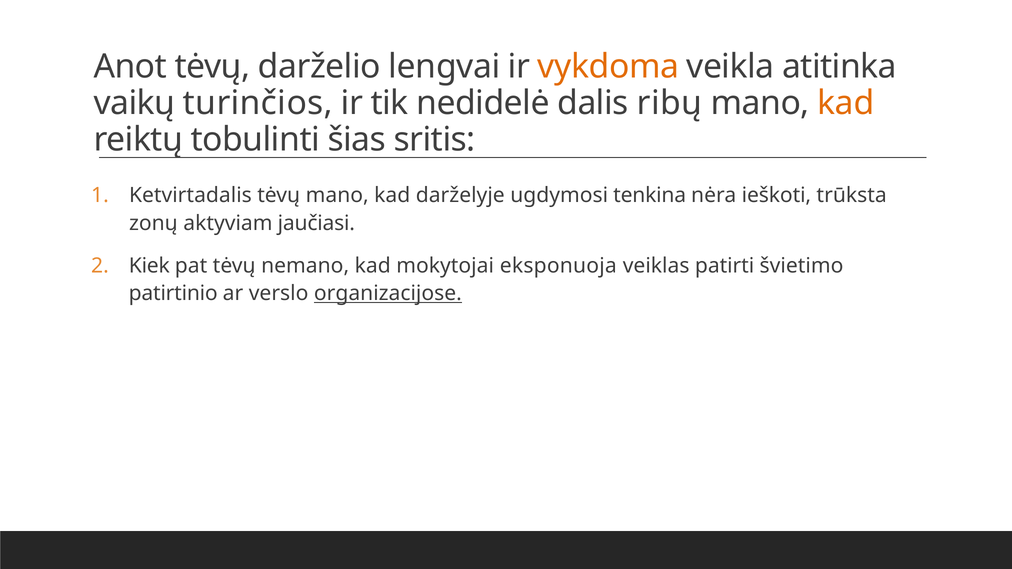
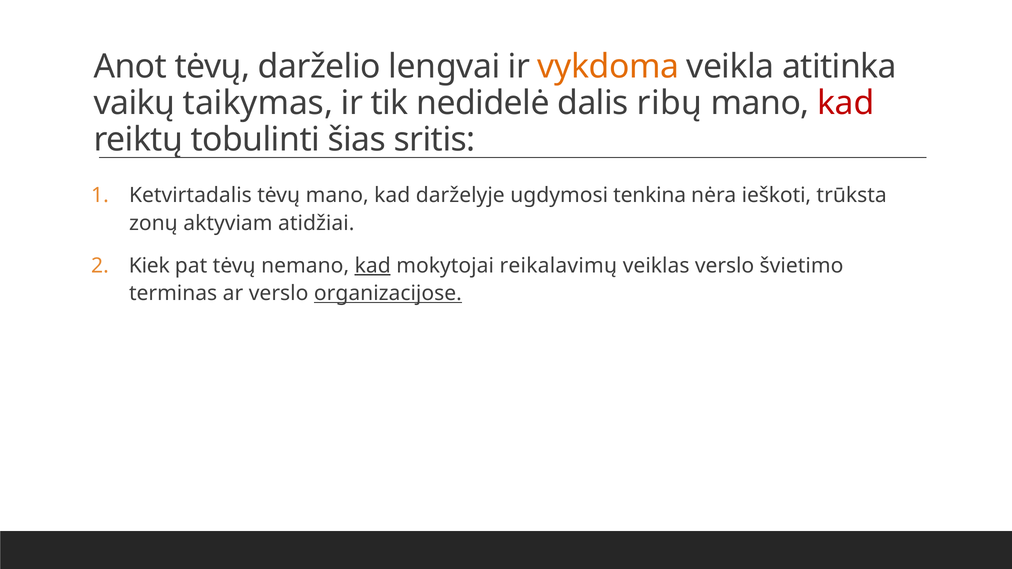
turinčios: turinčios -> taikymas (258, 103)
kad colour: orange -> red (846, 103)
jaučiasi: jaučiasi -> atidžiai (316, 223)
kad underline: none -> present (373, 266)
eksponuoja: eksponuoja -> reikalavimų (558, 266)
veiklas patirti: patirti -> verslo (725, 266)
patirtinio: patirtinio -> terminas (173, 294)
